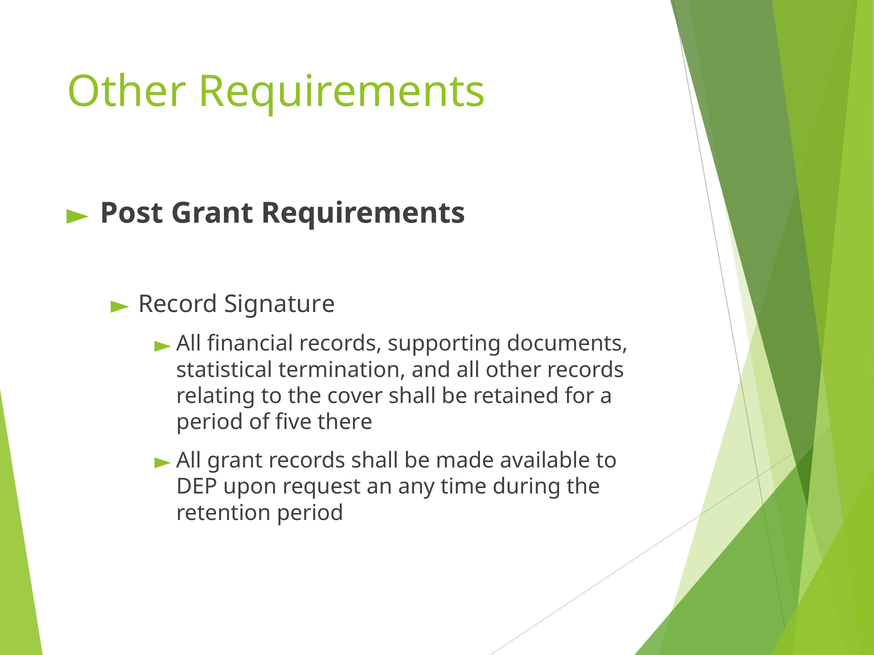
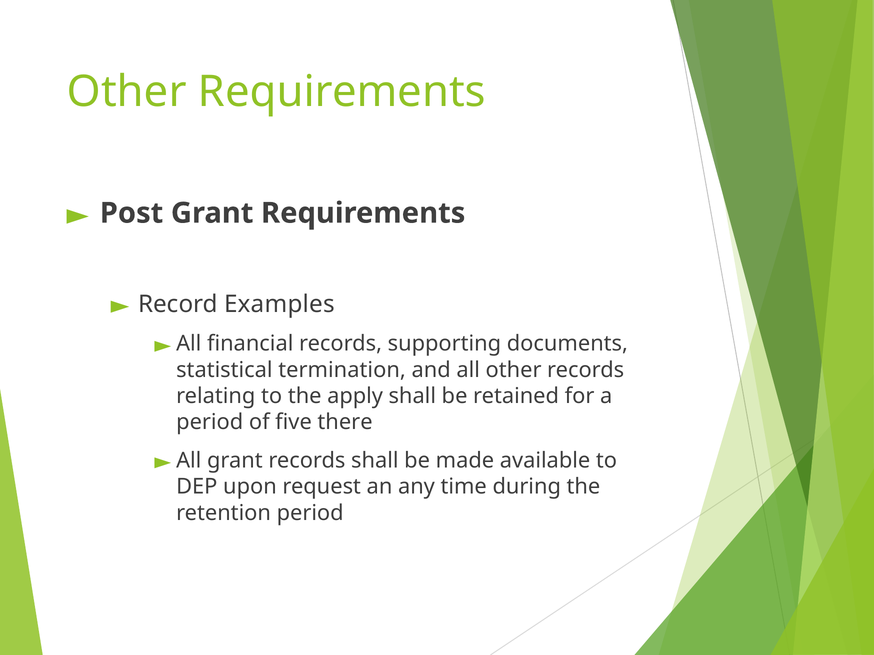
Signature: Signature -> Examples (280, 304)
cover: cover -> apply (355, 396)
